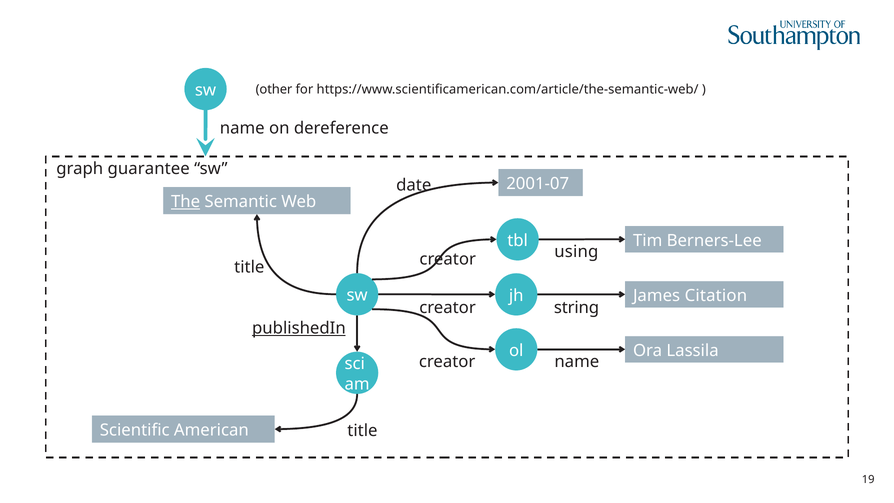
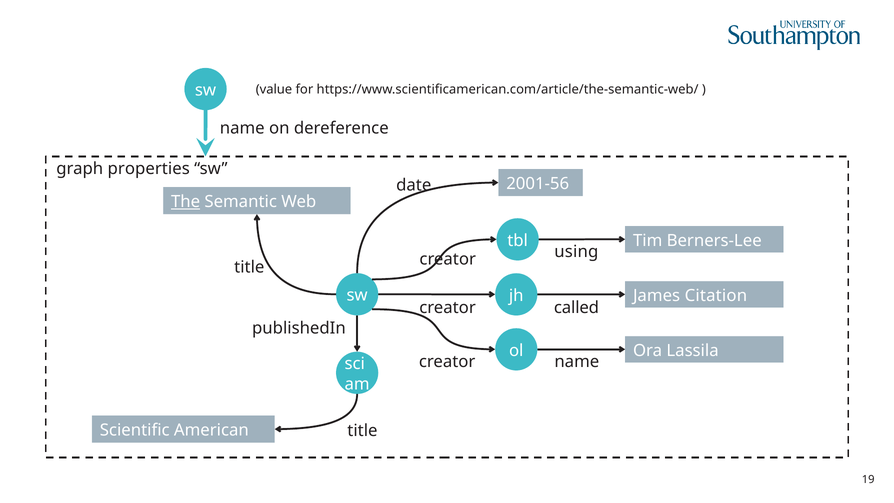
other: other -> value (274, 89)
guarantee: guarantee -> properties (149, 169)
2001-07: 2001-07 -> 2001-56 (538, 184)
string: string -> called (576, 307)
publishedIn underline: present -> none (299, 328)
